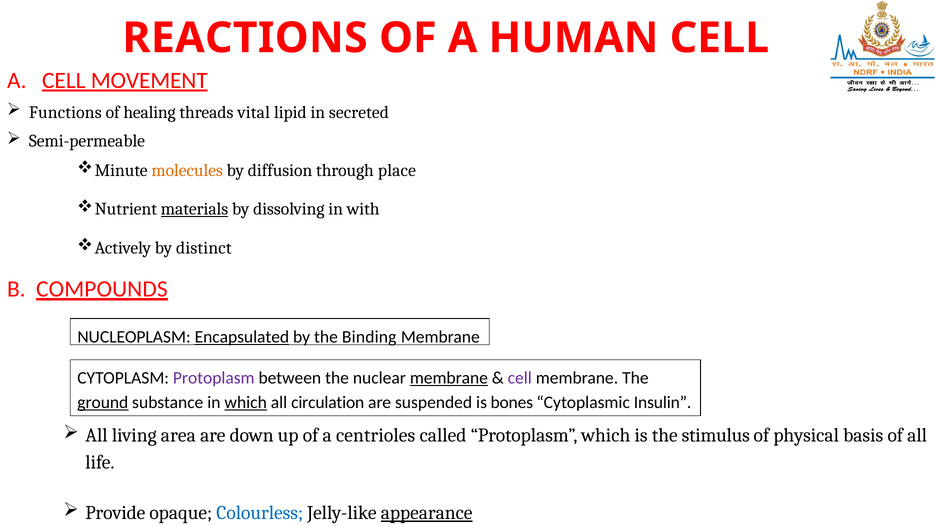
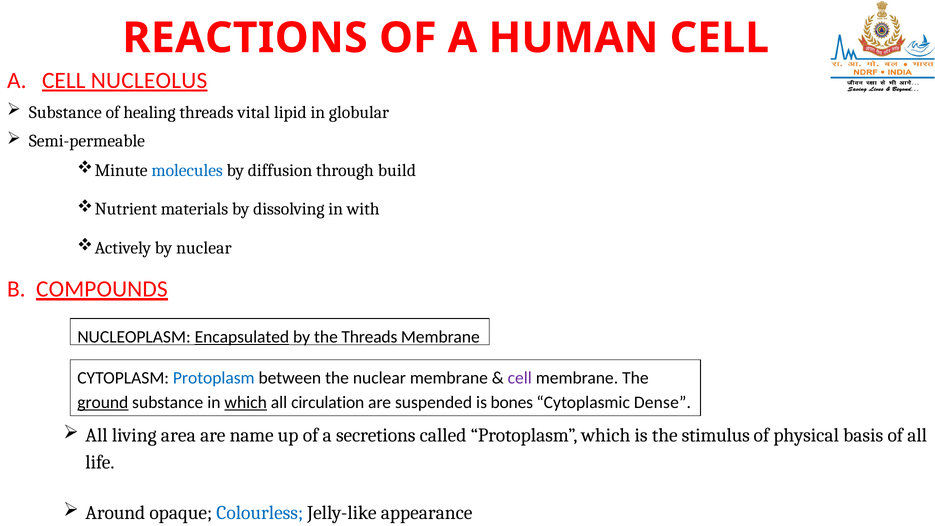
MOVEMENT: MOVEMENT -> NUCLEOLUS (149, 80)
Functions: Functions -> Substance (65, 112)
secreted: secreted -> globular (359, 112)
molecules colour: orange -> blue (187, 170)
place: place -> build (397, 170)
materials underline: present -> none (195, 209)
by distinct: distinct -> nuclear (204, 248)
the Binding: Binding -> Threads (369, 337)
Protoplasm colour: purple -> blue (214, 378)
membrane underline: present -> none (449, 378)
Insulin: Insulin -> Dense (662, 402)
down: down -> name (252, 435)
centrioles: centrioles -> secretions (376, 435)
Provide: Provide -> Around (115, 513)
appearance underline: present -> none (427, 513)
